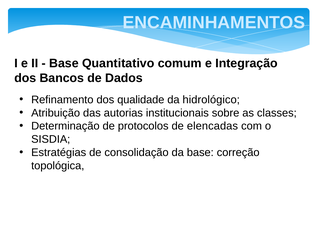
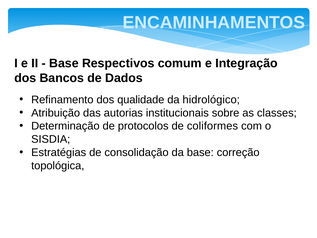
Quantitativo: Quantitativo -> Respectivos (118, 63)
elencadas: elencadas -> coliformes (212, 126)
